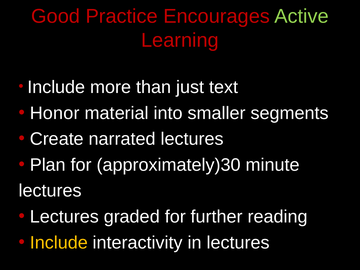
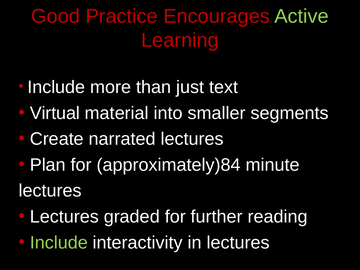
Honor: Honor -> Virtual (55, 113)
approximately)30: approximately)30 -> approximately)84 (169, 165)
Include colour: yellow -> light green (59, 243)
